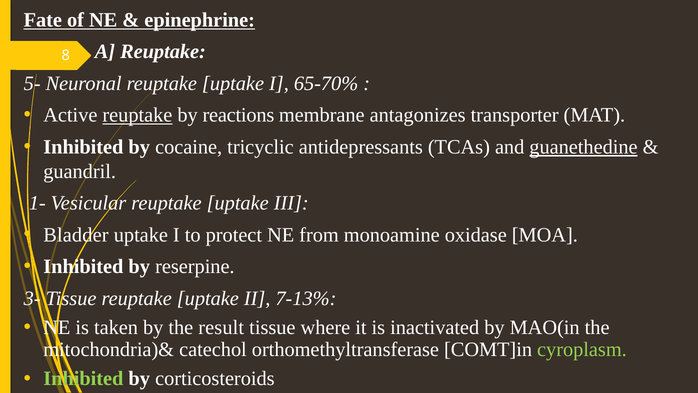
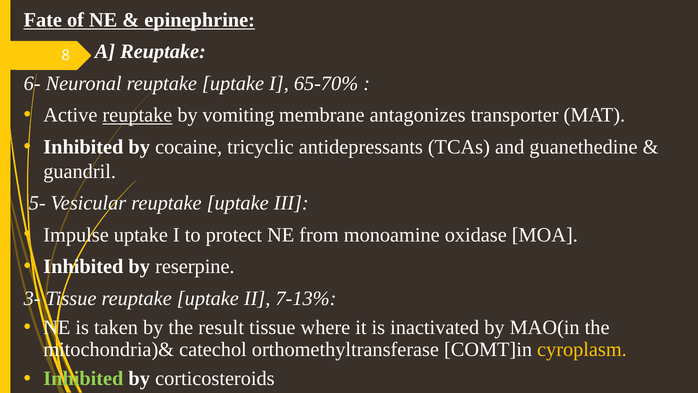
5-: 5- -> 6- (32, 83)
reactions: reactions -> vomiting (238, 115)
guanethedine underline: present -> none (583, 147)
1-: 1- -> 5- (37, 203)
Bladder: Bladder -> Impulse (76, 235)
cyroplasm colour: light green -> yellow (582, 349)
